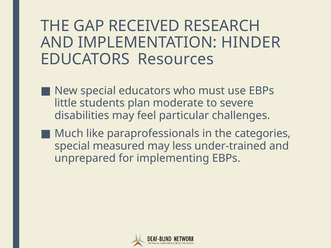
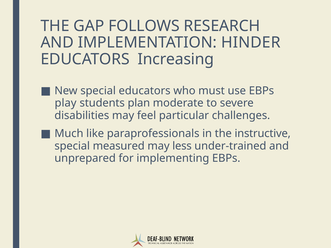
RECEIVED: RECEIVED -> FOLLOWS (144, 26)
Resources: Resources -> Increasing (176, 59)
little: little -> play (66, 103)
categories: categories -> instructive (263, 134)
